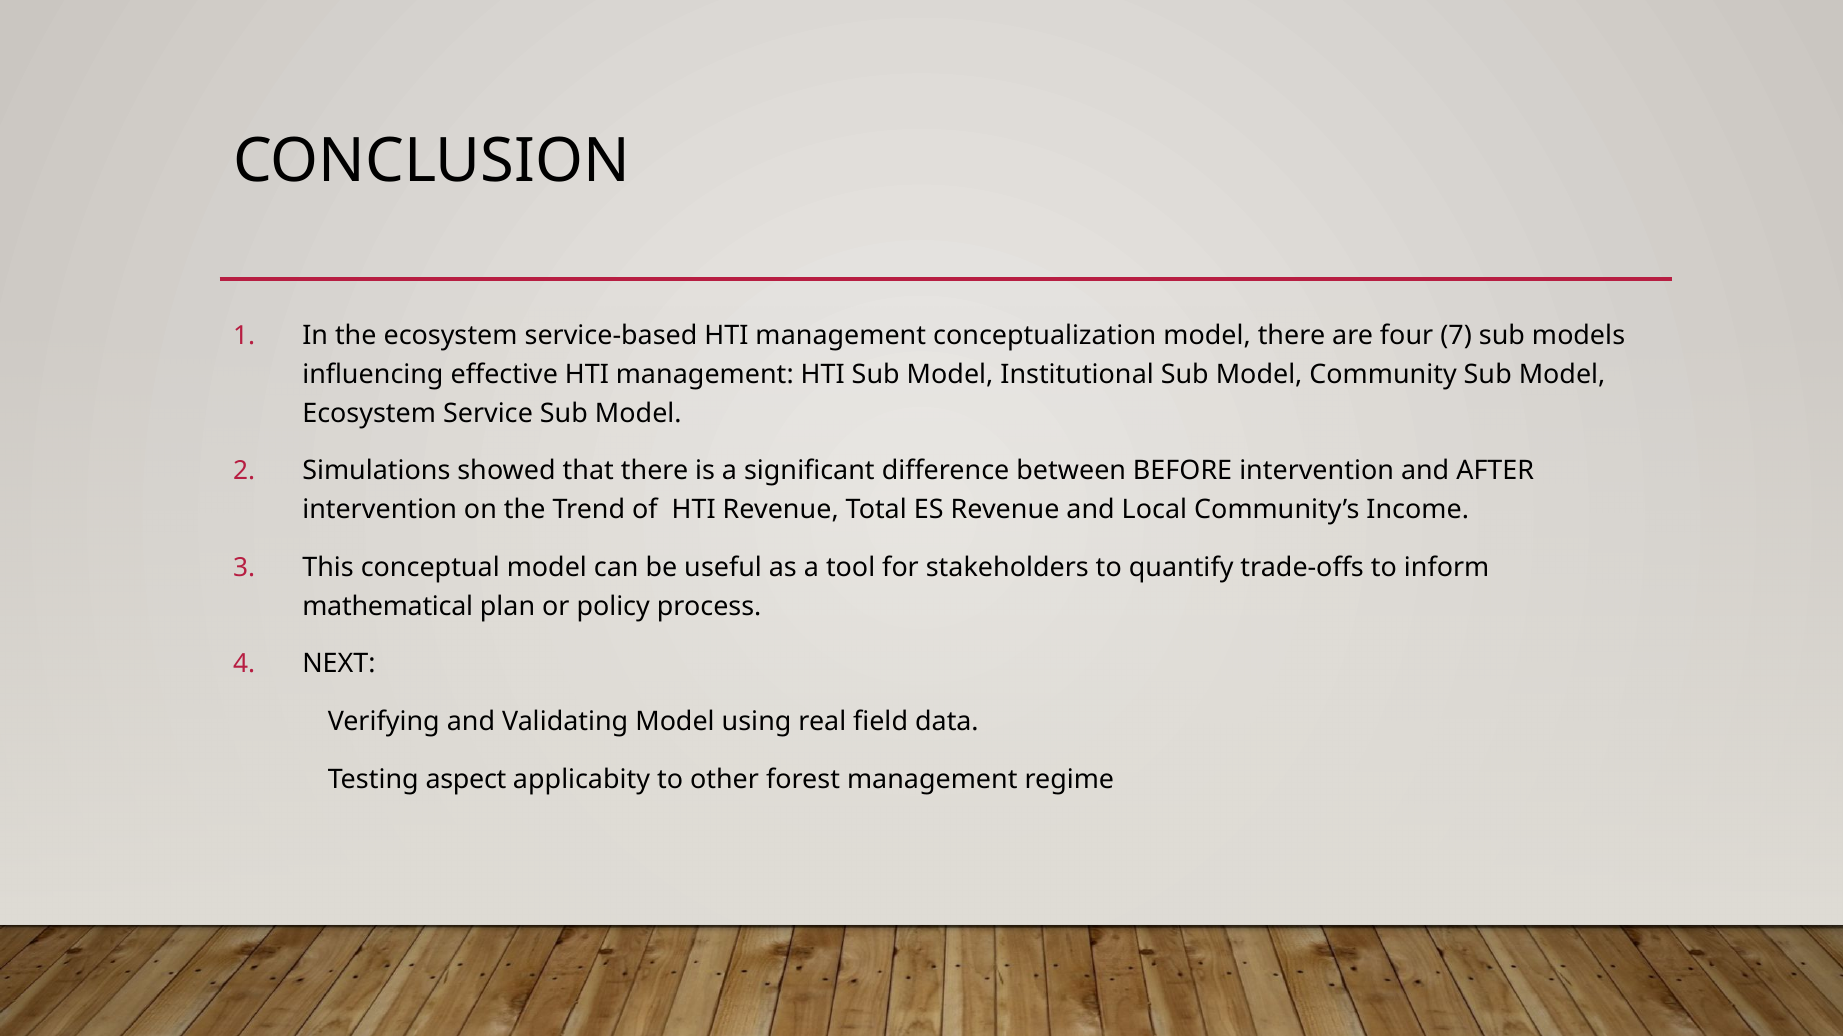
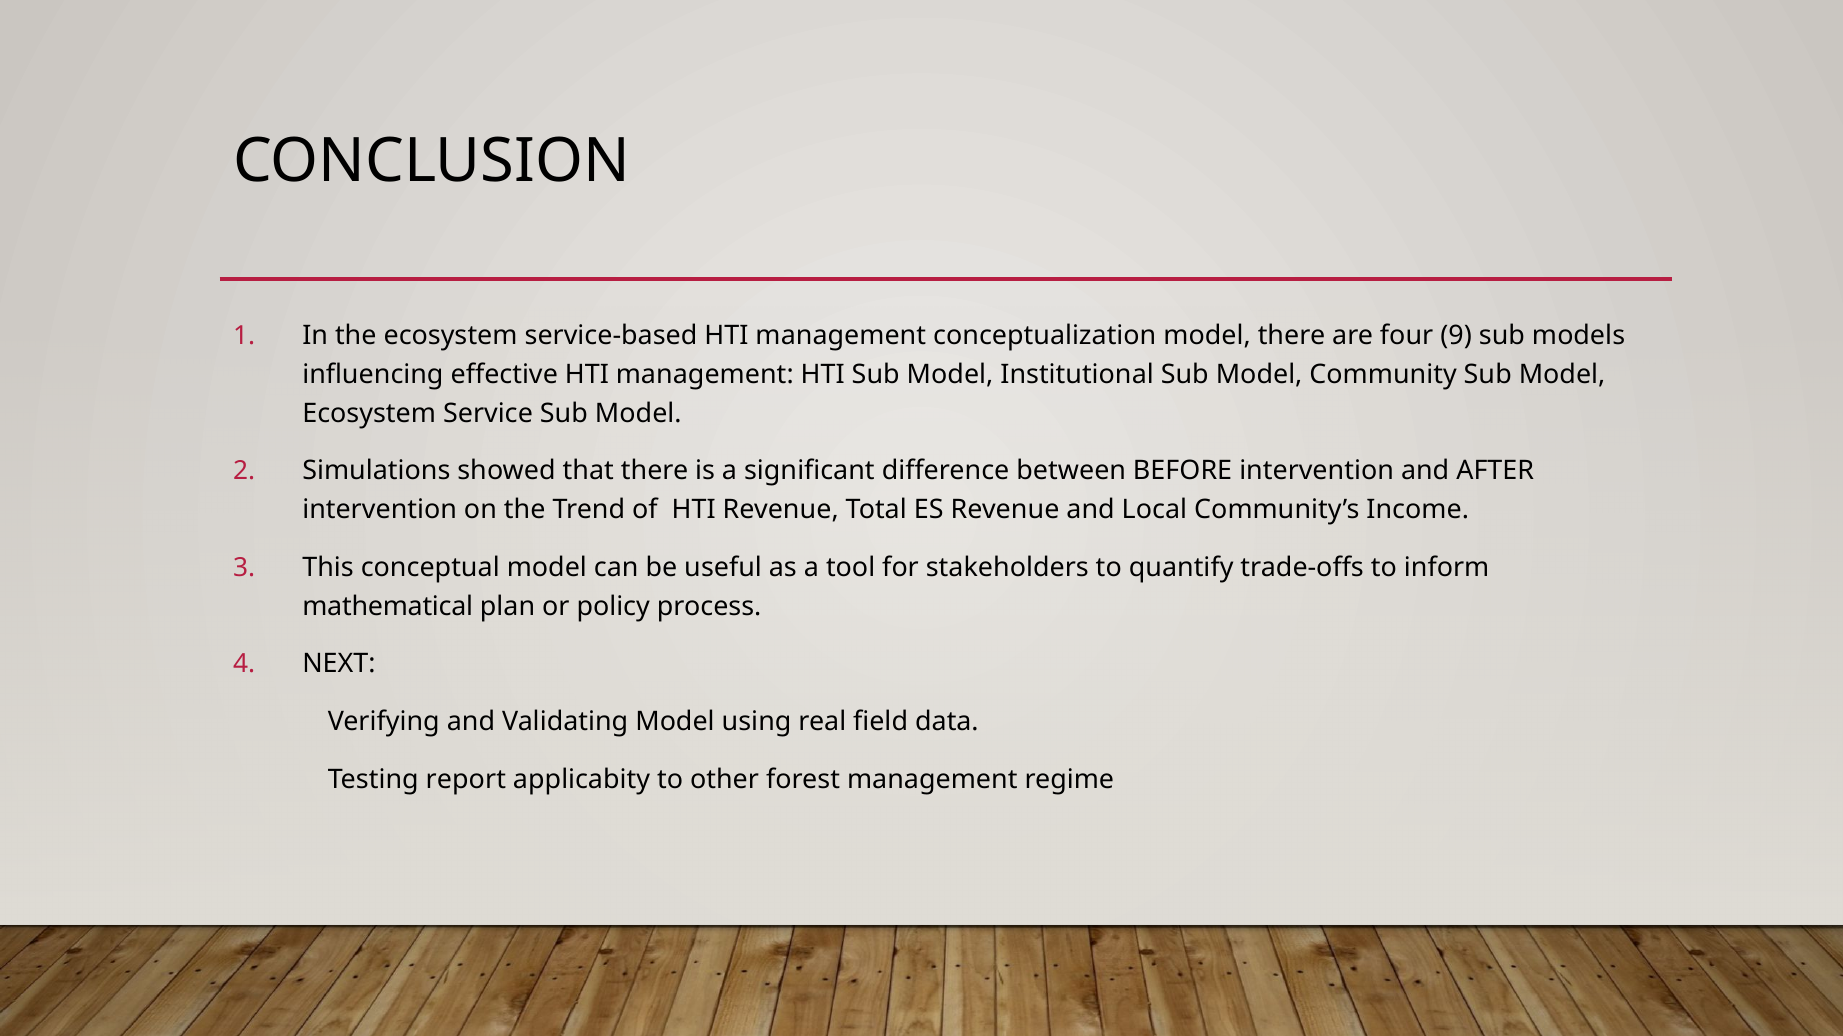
7: 7 -> 9 (1456, 336)
aspect: aspect -> report (466, 780)
